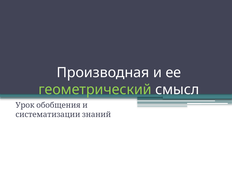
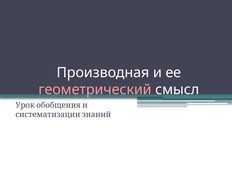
геометрический colour: light green -> pink (95, 90)
